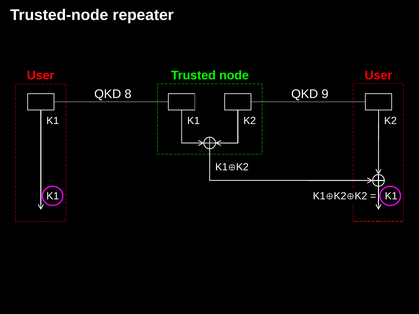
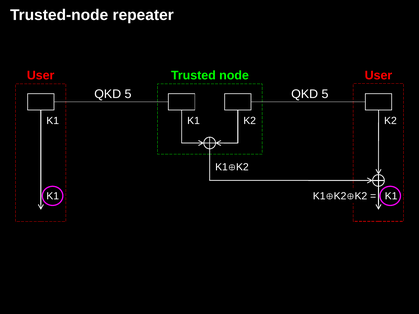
8: 8 -> 5 (128, 94)
9: 9 -> 5 (325, 94)
